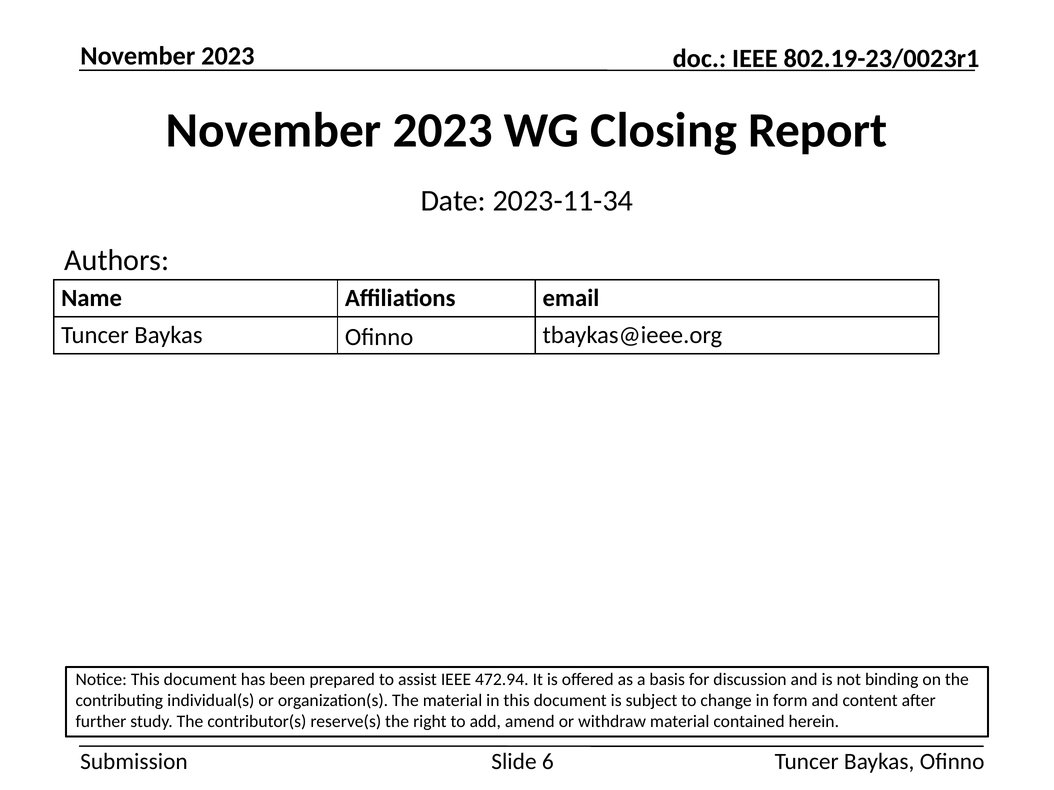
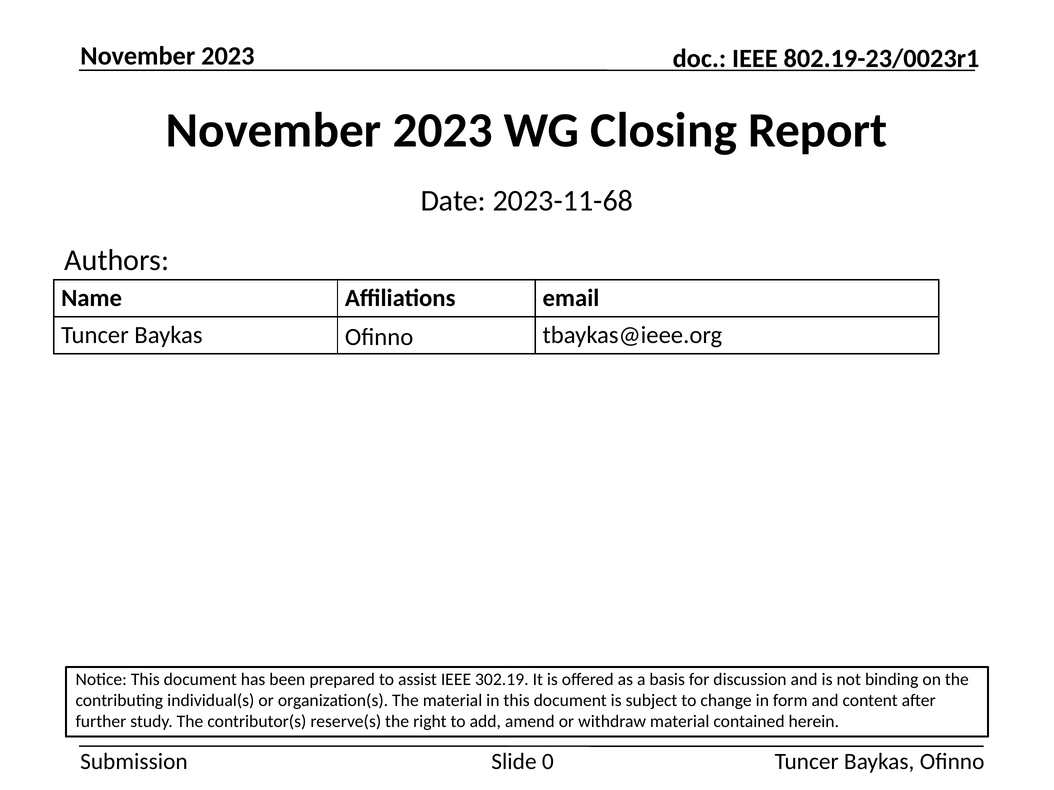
2023-11-34: 2023-11-34 -> 2023-11-68 (563, 201)
472.94: 472.94 -> 302.19 (502, 680)
6: 6 -> 0 (548, 762)
